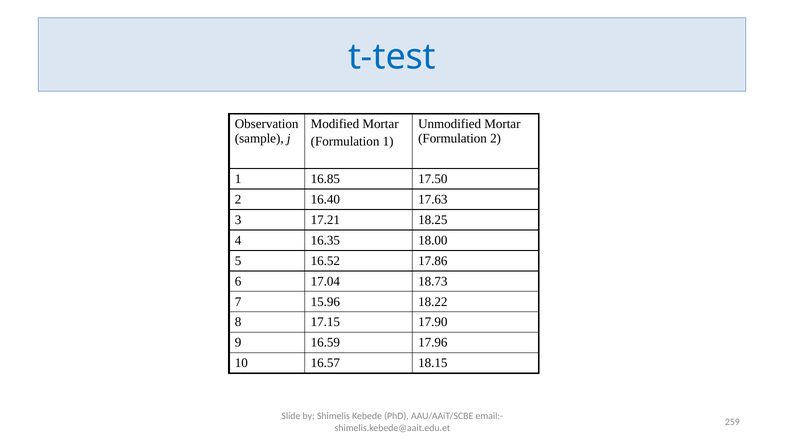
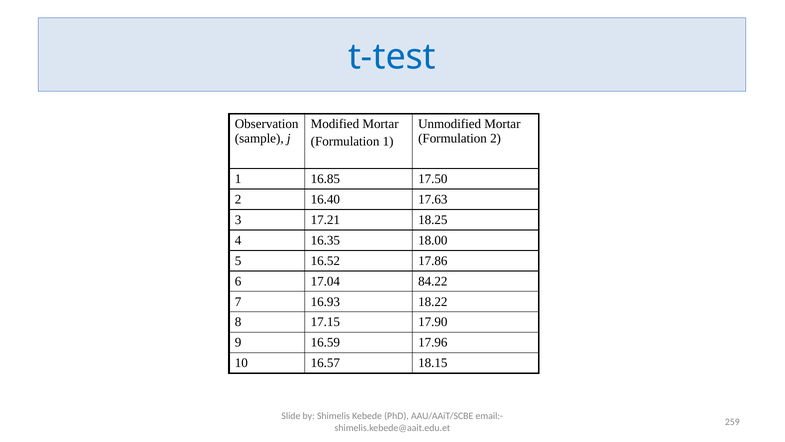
18.73: 18.73 -> 84.22 (433, 281)
15.96: 15.96 -> 16.93 (325, 301)
